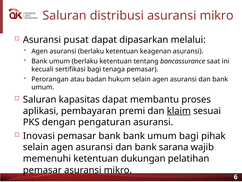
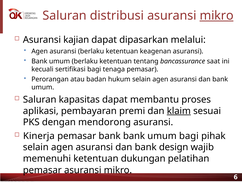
mikro underline: none -> present (217, 16)
pusat: pusat -> kajian (76, 40)
pengaturan: pengaturan -> mendorong (105, 122)
Inovasi: Inovasi -> Kinerja (39, 136)
sarana: sarana -> design (174, 147)
